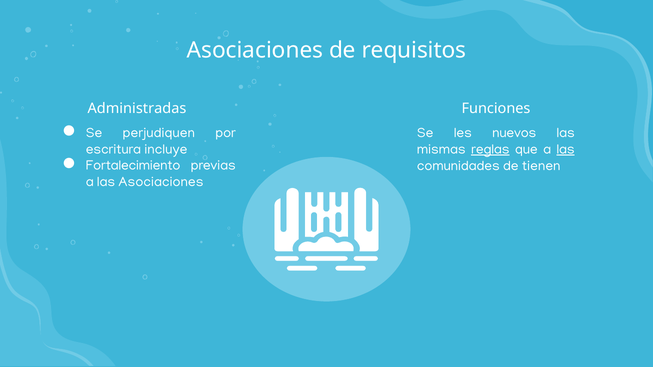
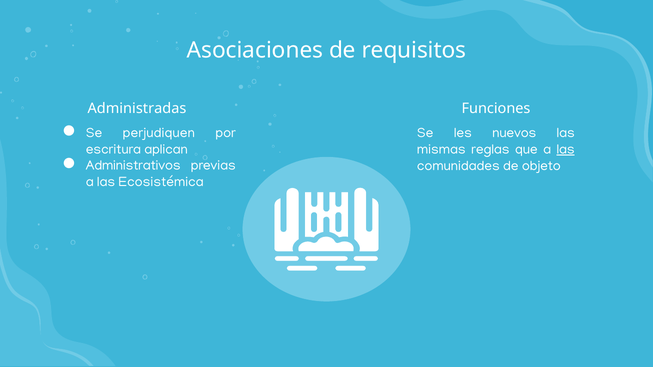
incluye: incluye -> aplican (166, 149)
reglas underline: present -> none (490, 149)
Fortalecimiento: Fortalecimiento -> Administrativos (133, 166)
tienen: tienen -> objeto (541, 166)
las Asociaciones: Asociaciones -> Ecosistémica (161, 182)
